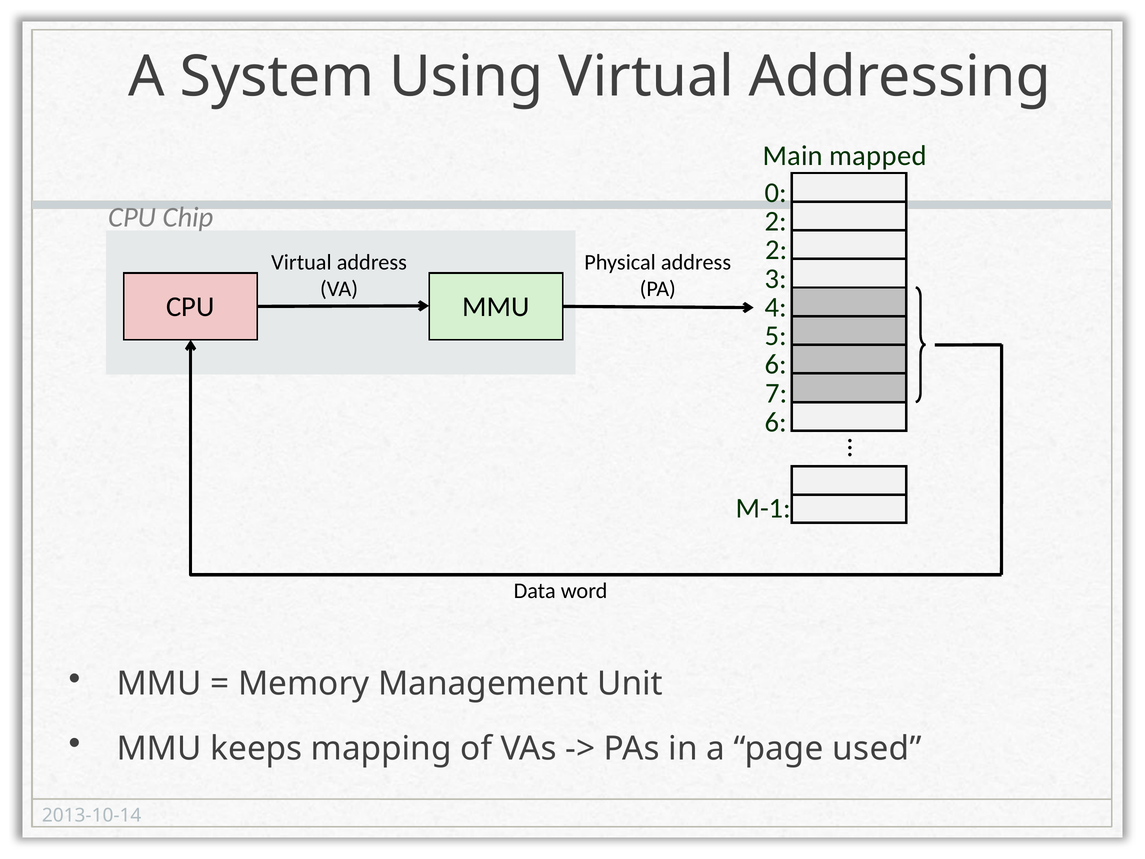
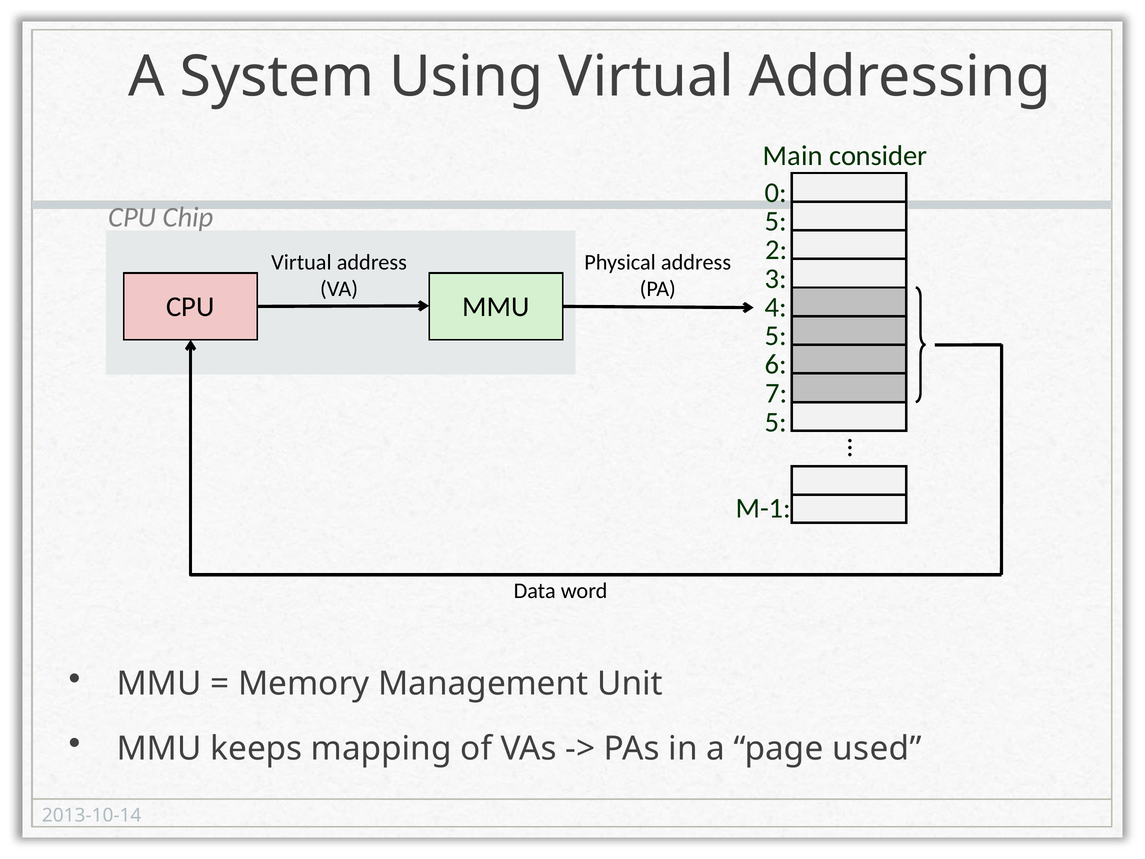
mapped: mapped -> consider (878, 156)
2: 2 -> 5 (776, 221)
6: 6 -> 5 (776, 422)
